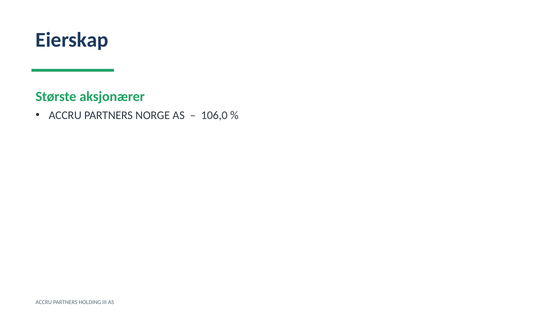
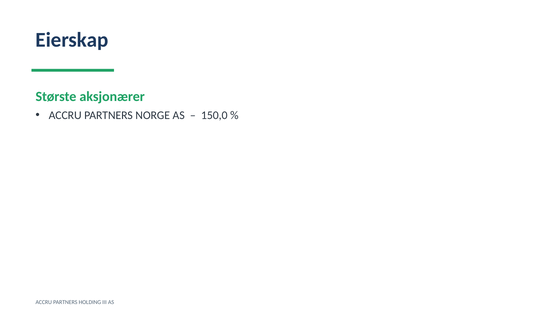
106,0: 106,0 -> 150,0 (214, 115)
